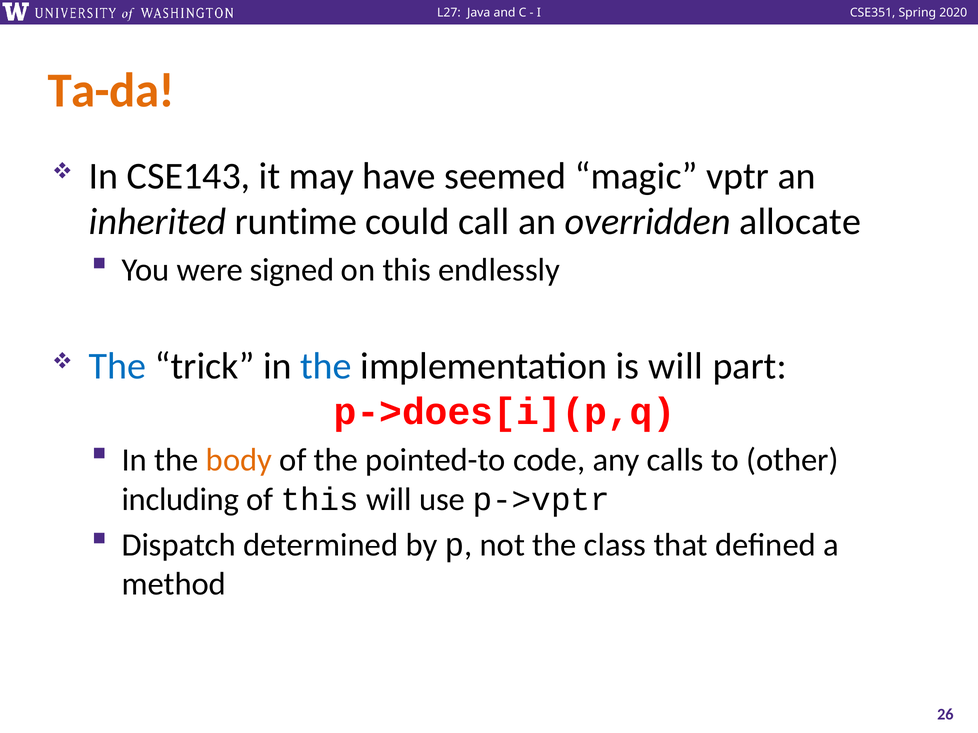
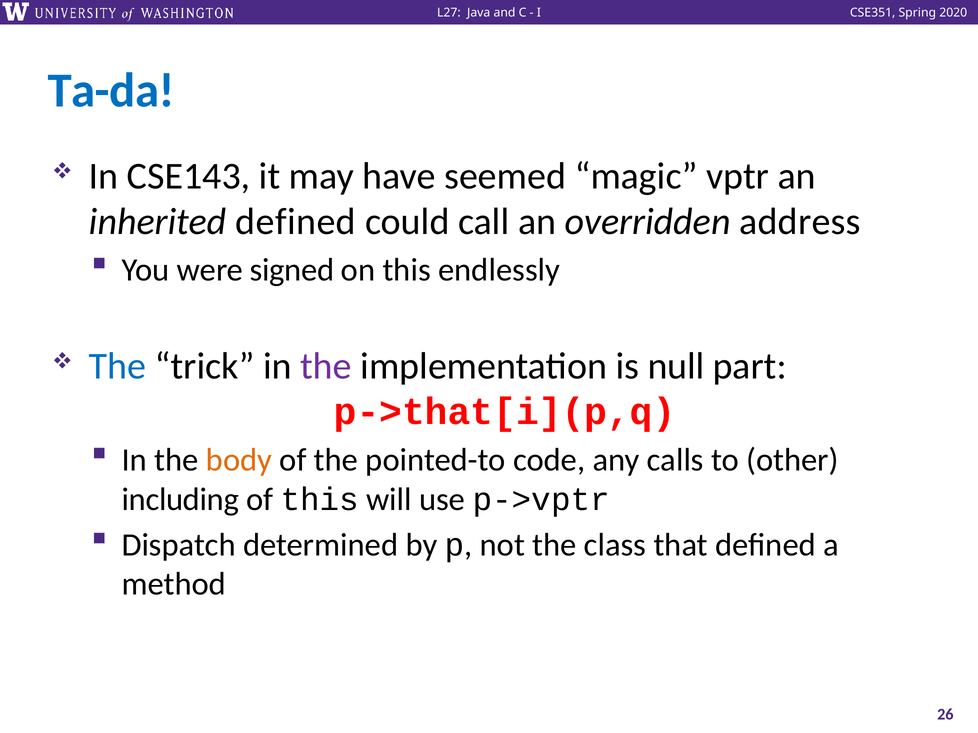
Ta-da colour: orange -> blue (111, 91)
inherited runtime: runtime -> defined (296, 222)
allocate: allocate -> address (800, 222)
the colour: blue -> purple (326, 366)
is will: will -> null (676, 366)
p->does[i](p,q: p->does[i](p,q -> p->that[i](p,q (505, 412)
